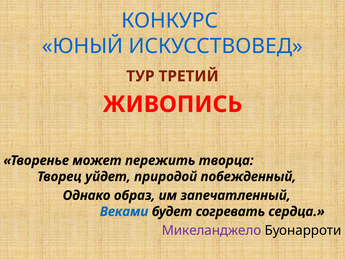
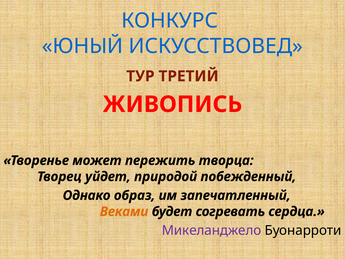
Веками colour: blue -> orange (124, 211)
